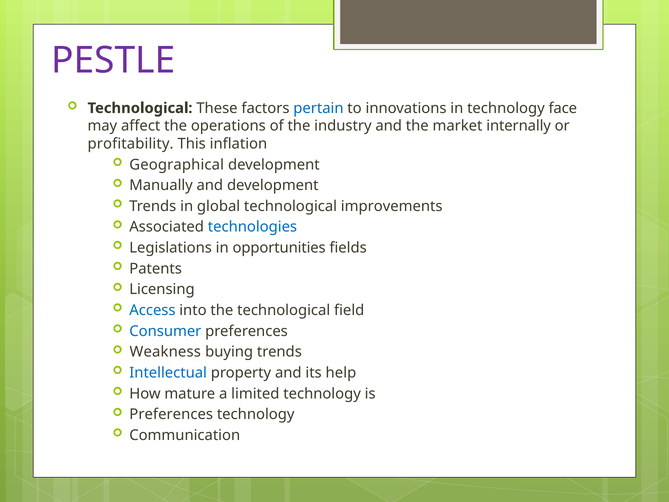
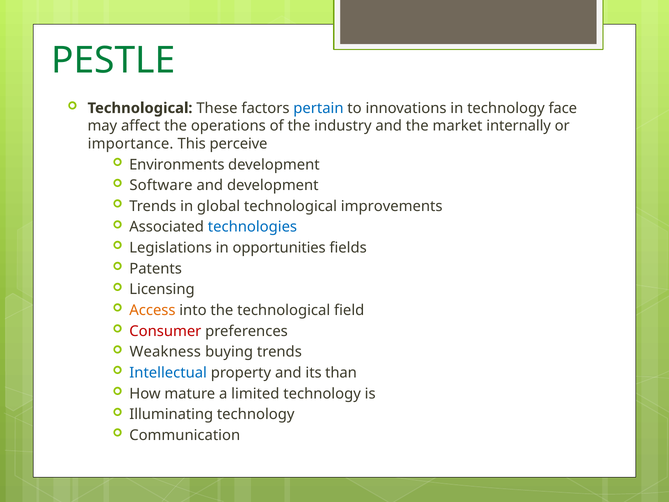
PESTLE colour: purple -> green (113, 60)
profitability: profitability -> importance (131, 144)
inflation: inflation -> perceive (239, 144)
Geographical: Geographical -> Environments (177, 165)
Manually: Manually -> Software (161, 185)
Access colour: blue -> orange (152, 310)
Consumer colour: blue -> red (165, 331)
help: help -> than (341, 373)
Preferences: Preferences -> Illuminating (171, 414)
